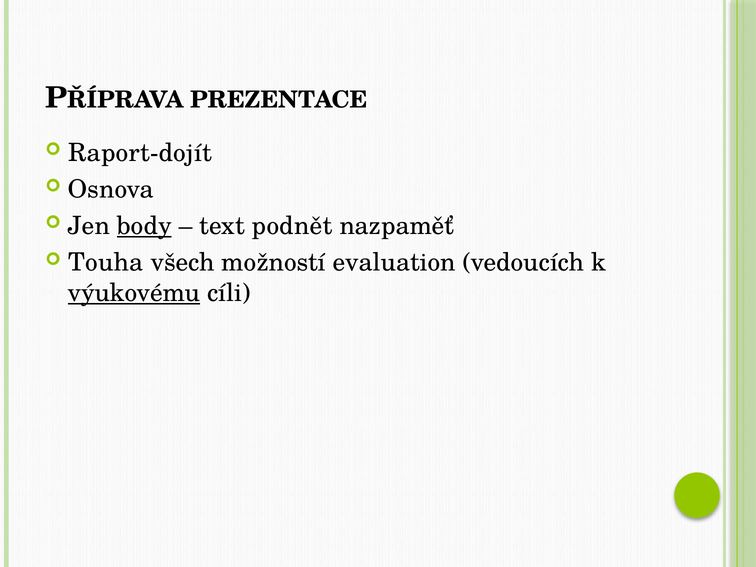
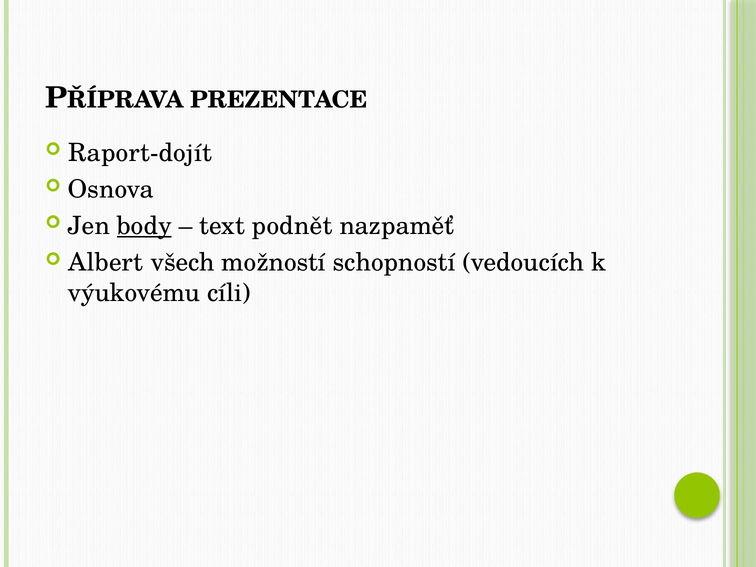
Touha: Touha -> Albert (106, 263)
evaluation: evaluation -> schopností (394, 263)
výukovému underline: present -> none (134, 293)
